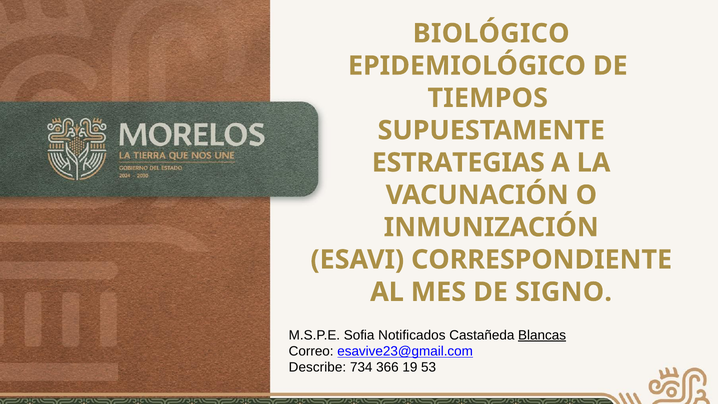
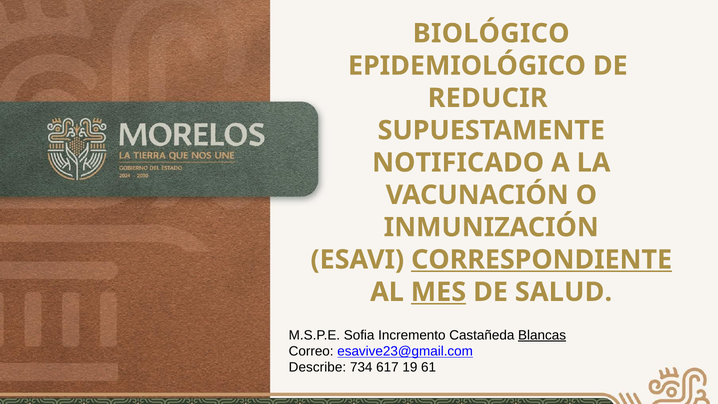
TIEMPOS: TIEMPOS -> REDUCIR (488, 98)
ESTRATEGIAS: ESTRATEGIAS -> NOTIFICADO (458, 163)
CORRESPONDIENTE underline: none -> present (542, 260)
MES underline: none -> present (438, 292)
SIGNO: SIGNO -> SALUD (564, 292)
Notificados: Notificados -> Incremento (412, 335)
366: 366 -> 617 (387, 367)
53: 53 -> 61 (429, 367)
